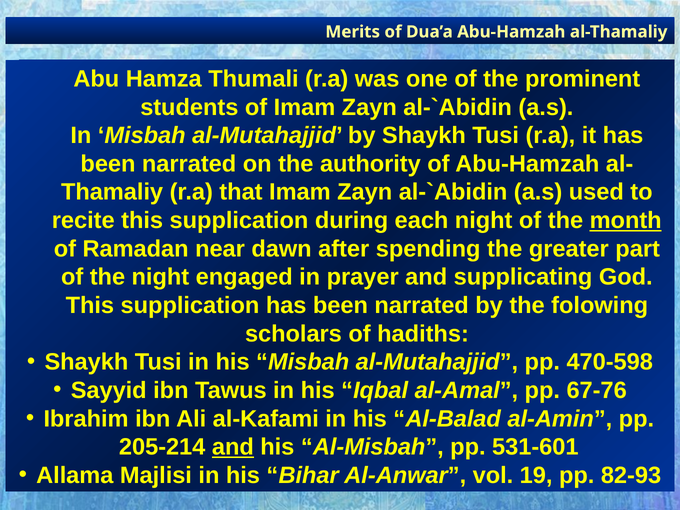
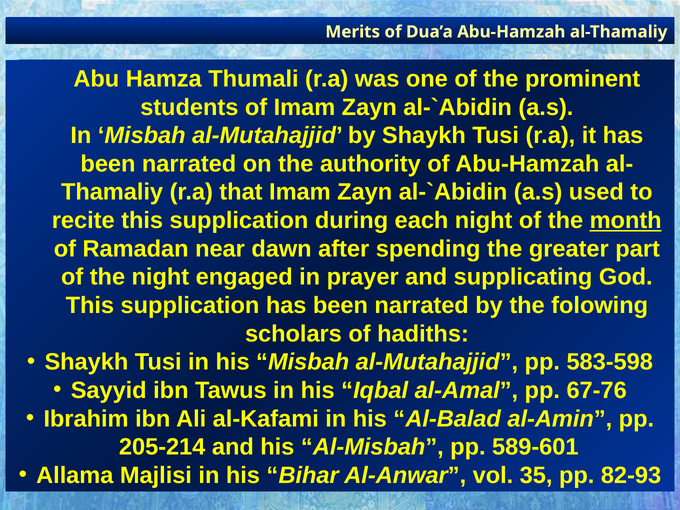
470-598: 470-598 -> 583-598 (610, 362)
and underline: present -> none (233, 447)
531-601: 531-601 -> 589-601 (535, 447)
19: 19 -> 35 (536, 475)
